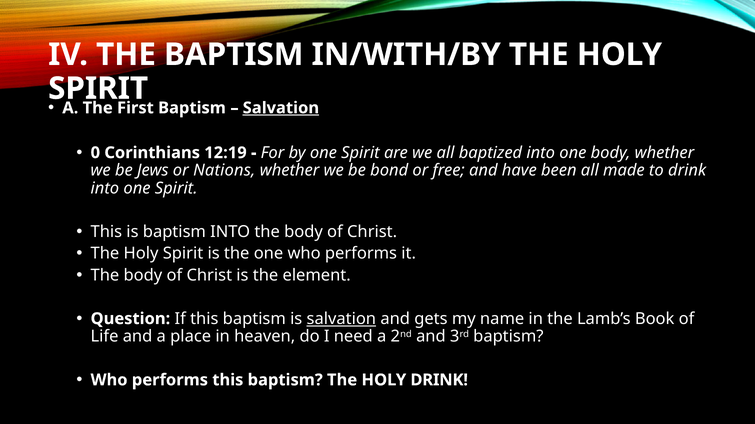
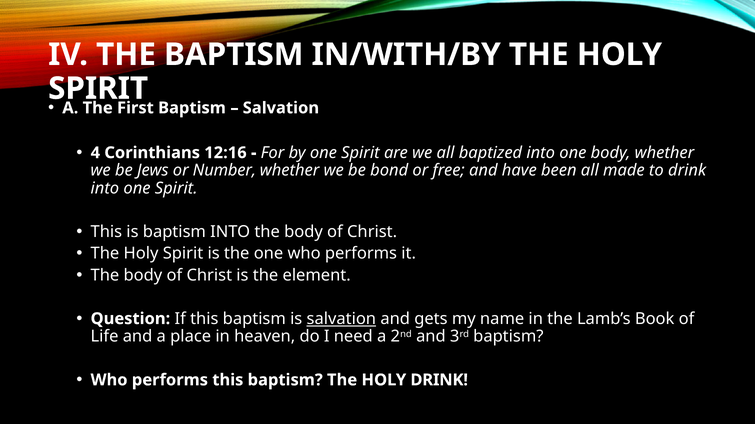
Salvation underline: present -> none (281, 108)
0: 0 -> 4 (95, 153)
12:19: 12:19 -> 12:16 (225, 153)
Nations: Nations -> Number (224, 171)
